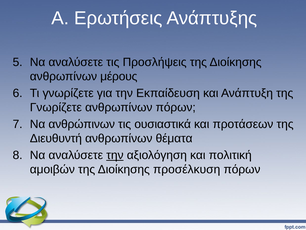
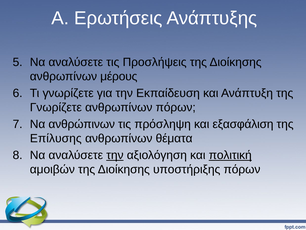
ουσιαστικά: ουσιαστικά -> πρόσληψη (163, 124)
προτάσεων: προτάσεων -> εξασφάλιση (243, 124)
Διευθυντή: Διευθυντή -> Επίλυσης (56, 138)
πολιτική underline: none -> present (230, 155)
προσέλκυση: προσέλκυση -> υποστήριξης (187, 169)
